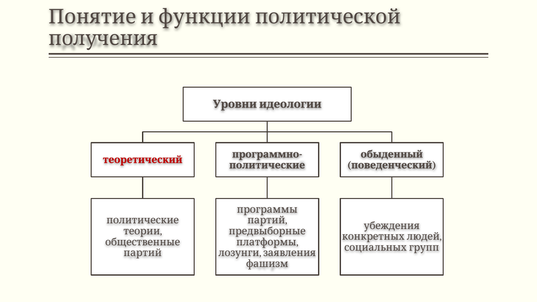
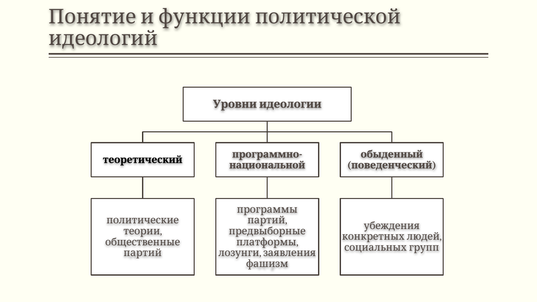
получения: получения -> идеологий (103, 39)
теоретический colour: red -> black (143, 160)
политические: политические -> национальной (267, 165)
